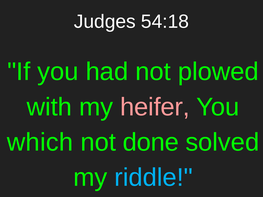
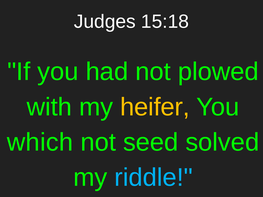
54:18: 54:18 -> 15:18 (165, 22)
heifer colour: pink -> yellow (155, 107)
done: done -> seed (151, 142)
